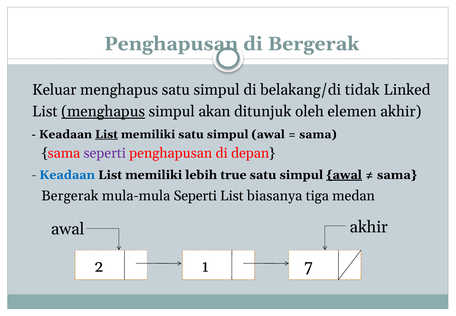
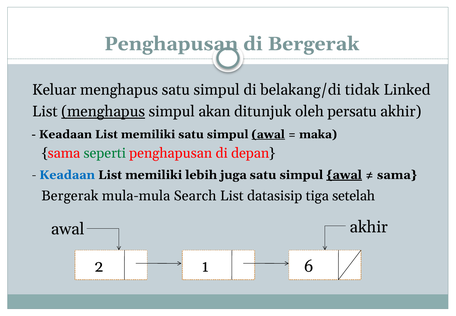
elemen: elemen -> persatu (352, 111)
List underline: present -> none (106, 134)
awal underline: none -> present (268, 134)
sama: sama -> maka (318, 134)
seperti colour: purple -> green (105, 153)
true: true -> juga (233, 175)
mula-mula Seperti: Seperti -> Search (195, 196)
biasanya: biasanya -> datasisip (275, 196)
medan: medan -> setelah (354, 196)
7: 7 -> 6 (309, 266)
